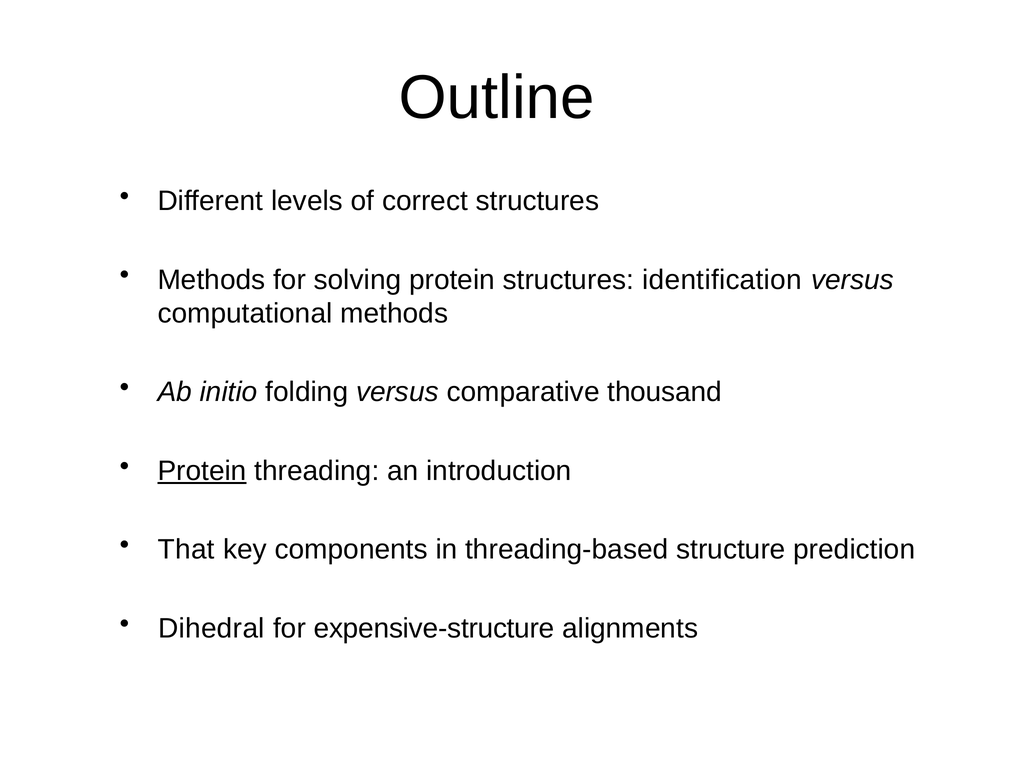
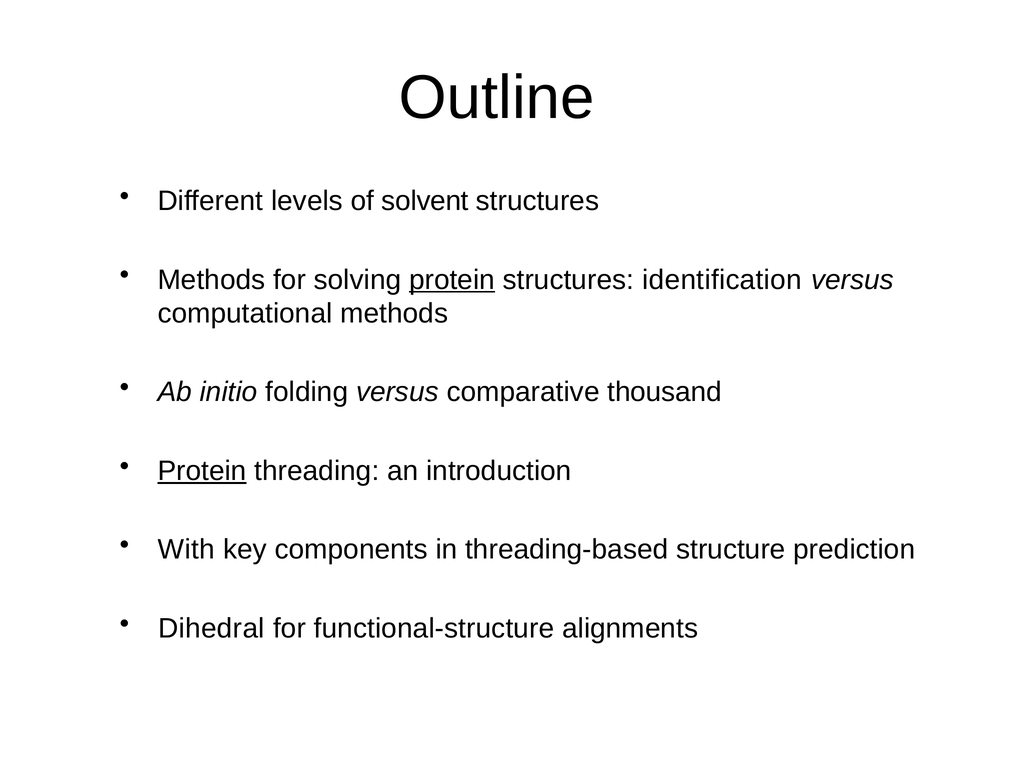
correct: correct -> solvent (425, 201)
protein underline: none -> present (452, 279)
That: That -> With (186, 549)
expensive-structure: expensive-structure -> functional-structure (434, 628)
